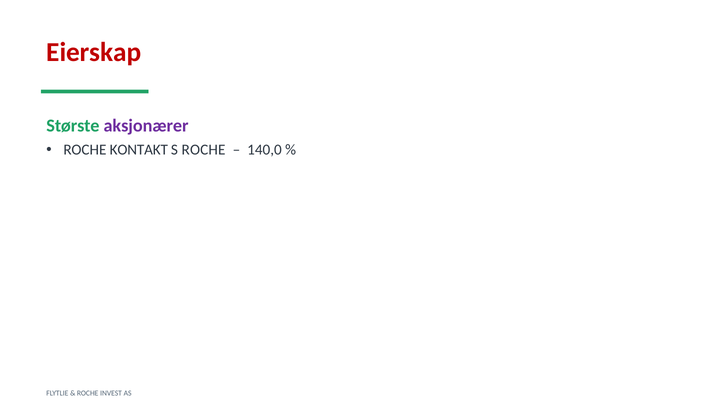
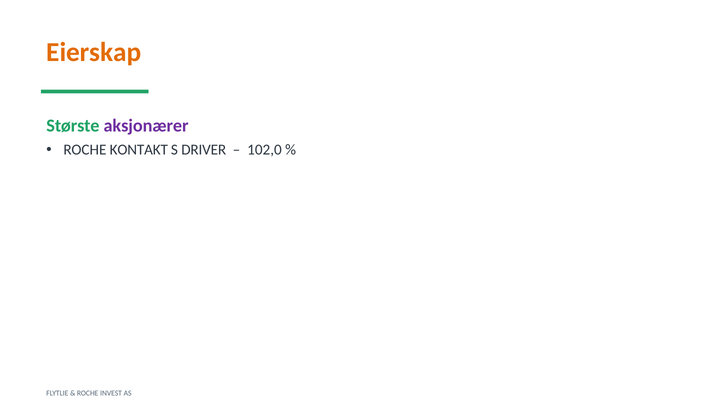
Eierskap colour: red -> orange (94, 52)
S ROCHE: ROCHE -> DRIVER (204, 150)
140,0: 140,0 -> 102,0 (264, 150)
